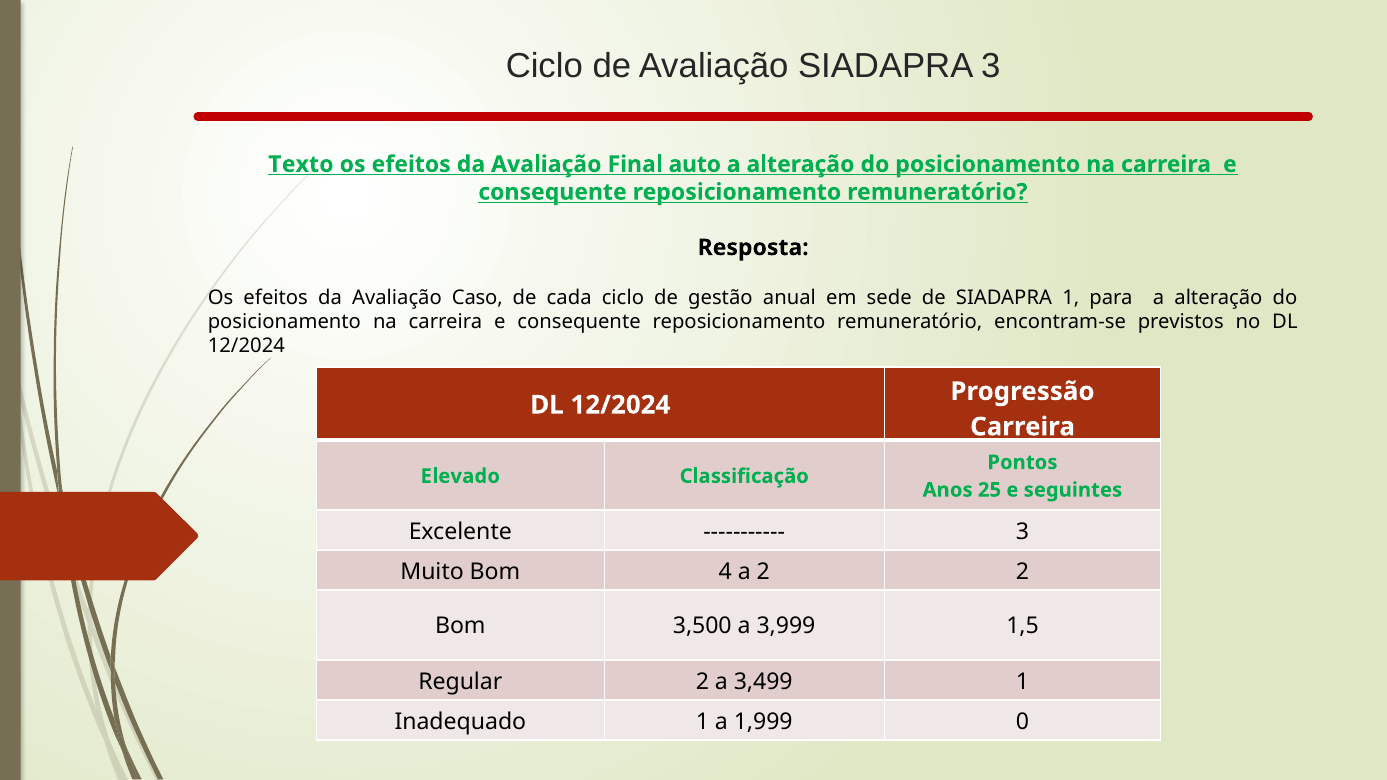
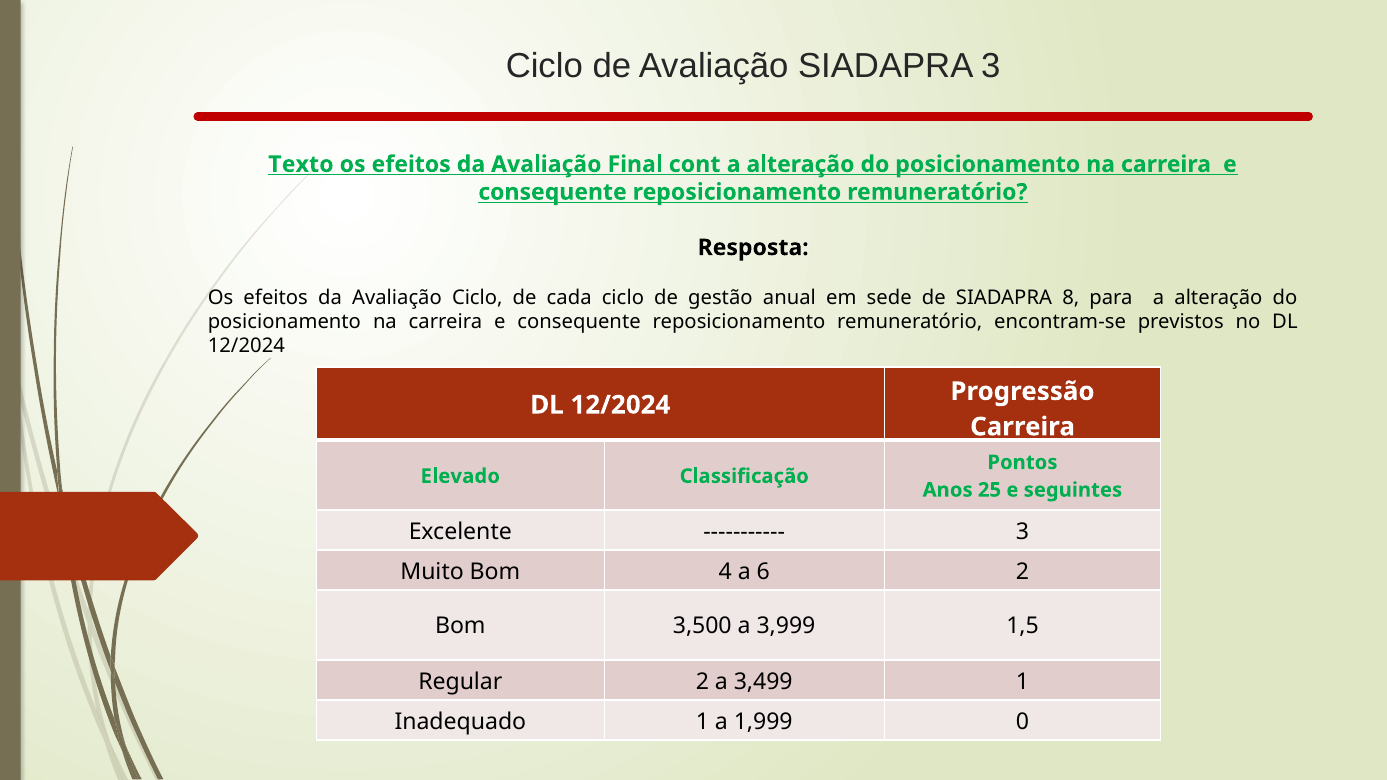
auto: auto -> cont (695, 164)
Avaliação Caso: Caso -> Ciclo (477, 298)
SIADAPRA 1: 1 -> 8 (1071, 298)
a 2: 2 -> 6 (763, 572)
